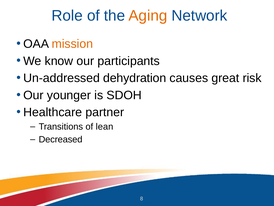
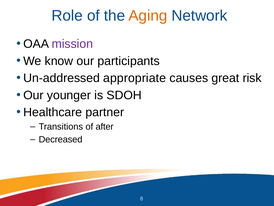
mission colour: orange -> purple (72, 44)
dehydration: dehydration -> appropriate (135, 78)
lean: lean -> after (105, 126)
